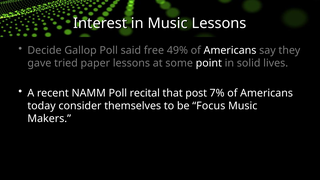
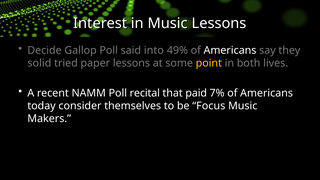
free: free -> into (154, 50)
gave: gave -> solid (39, 63)
point colour: white -> yellow (209, 63)
solid: solid -> both (249, 63)
post: post -> paid (196, 93)
